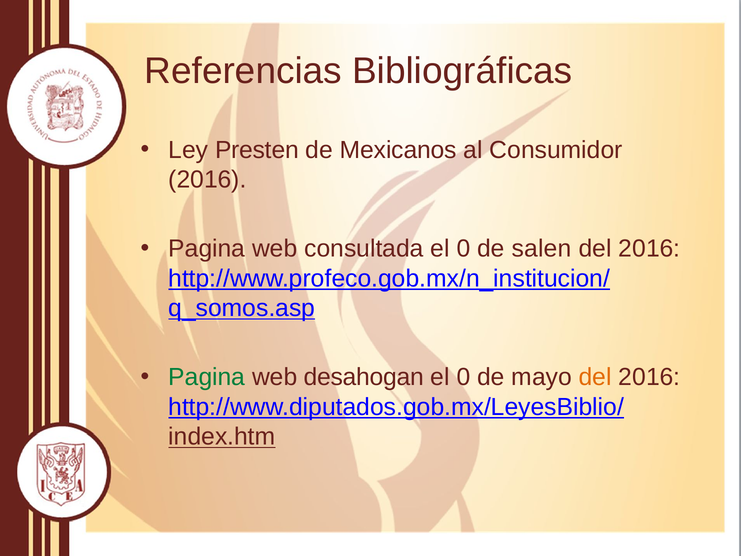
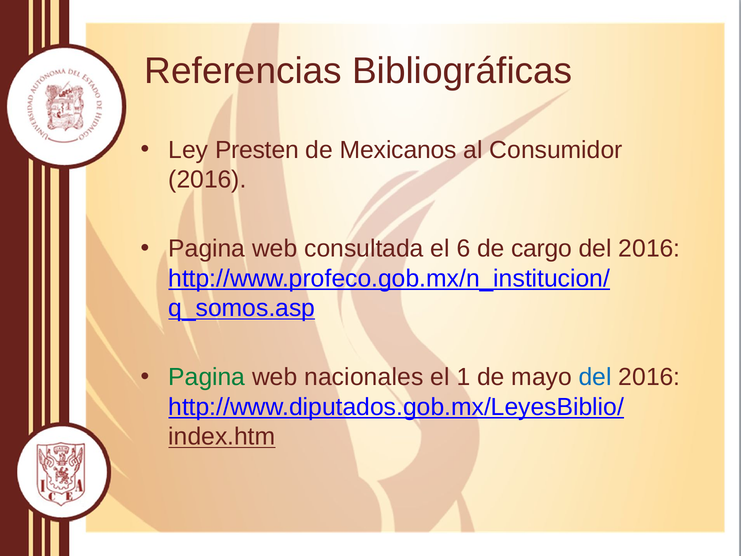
consultada el 0: 0 -> 6 (463, 249)
salen: salen -> cargo (542, 249)
desahogan: desahogan -> nacionales (364, 377)
0: 0 -> 1 (463, 377)
del colour: orange -> blue (595, 377)
